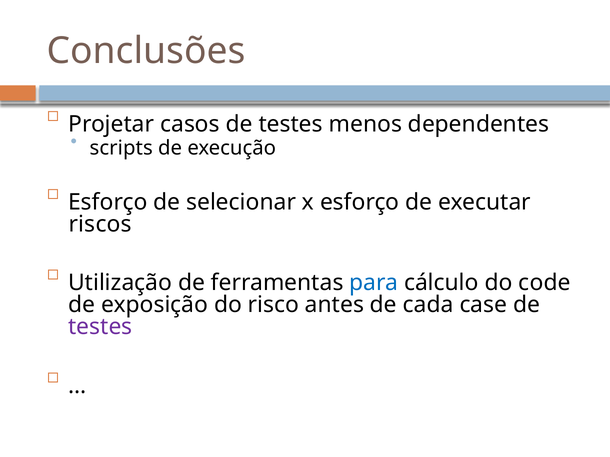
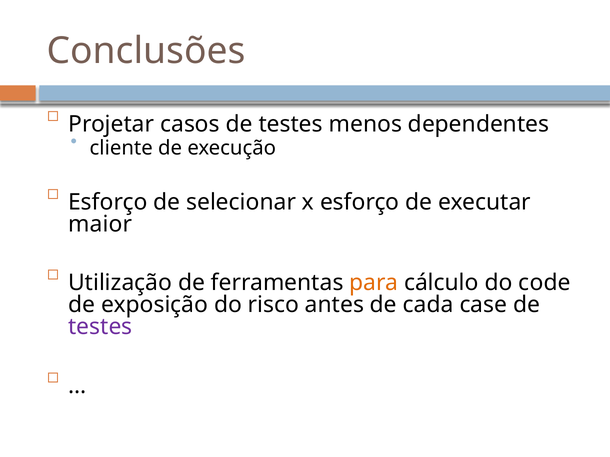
scripts: scripts -> cliente (121, 148)
riscos: riscos -> maior (100, 224)
para colour: blue -> orange (374, 283)
